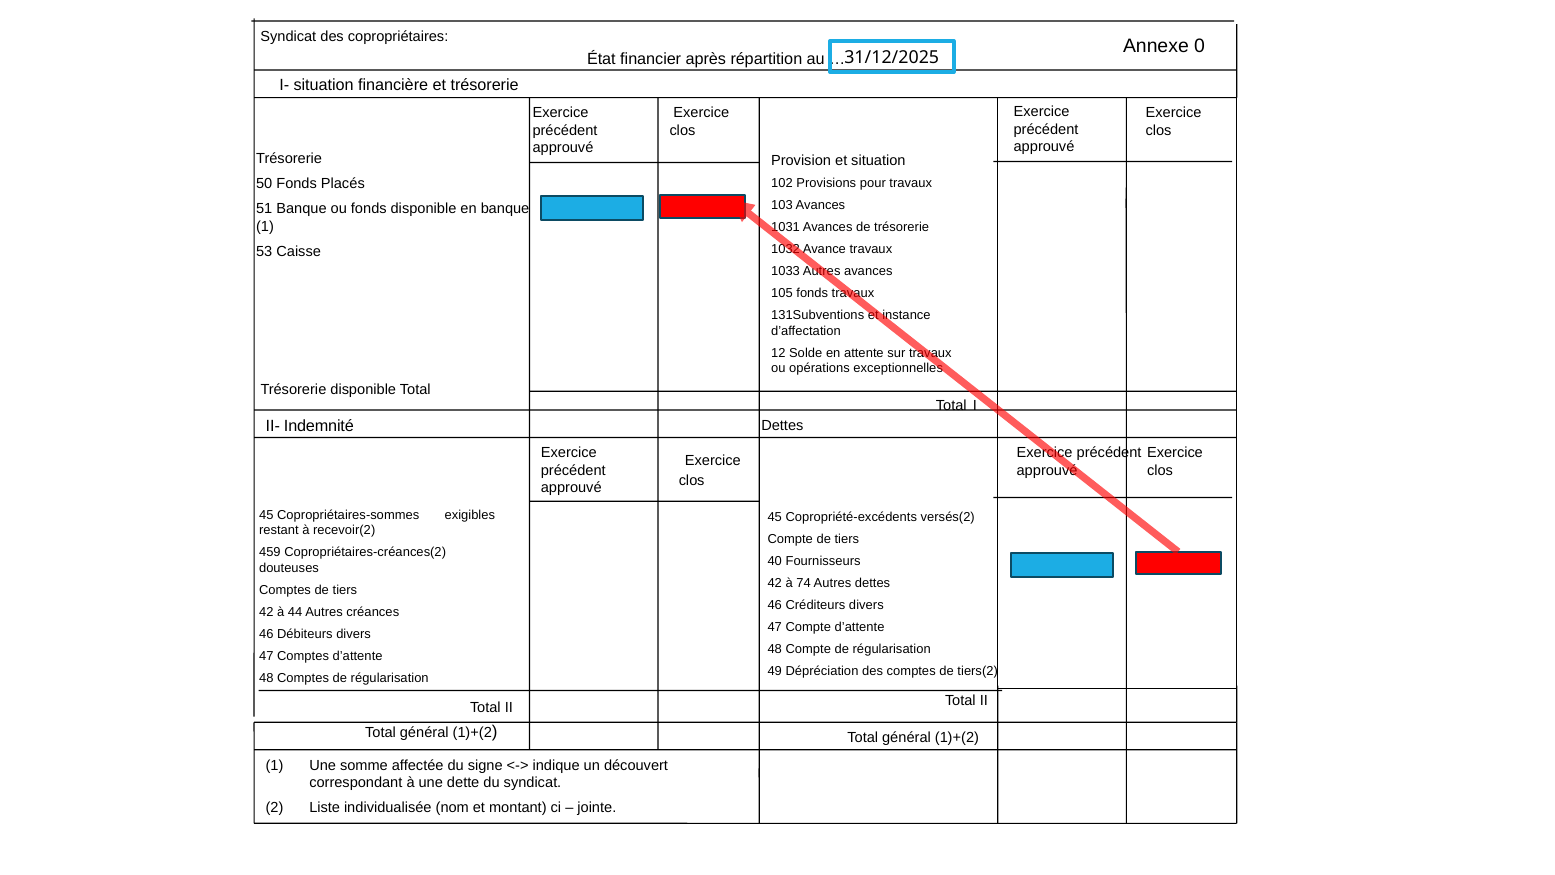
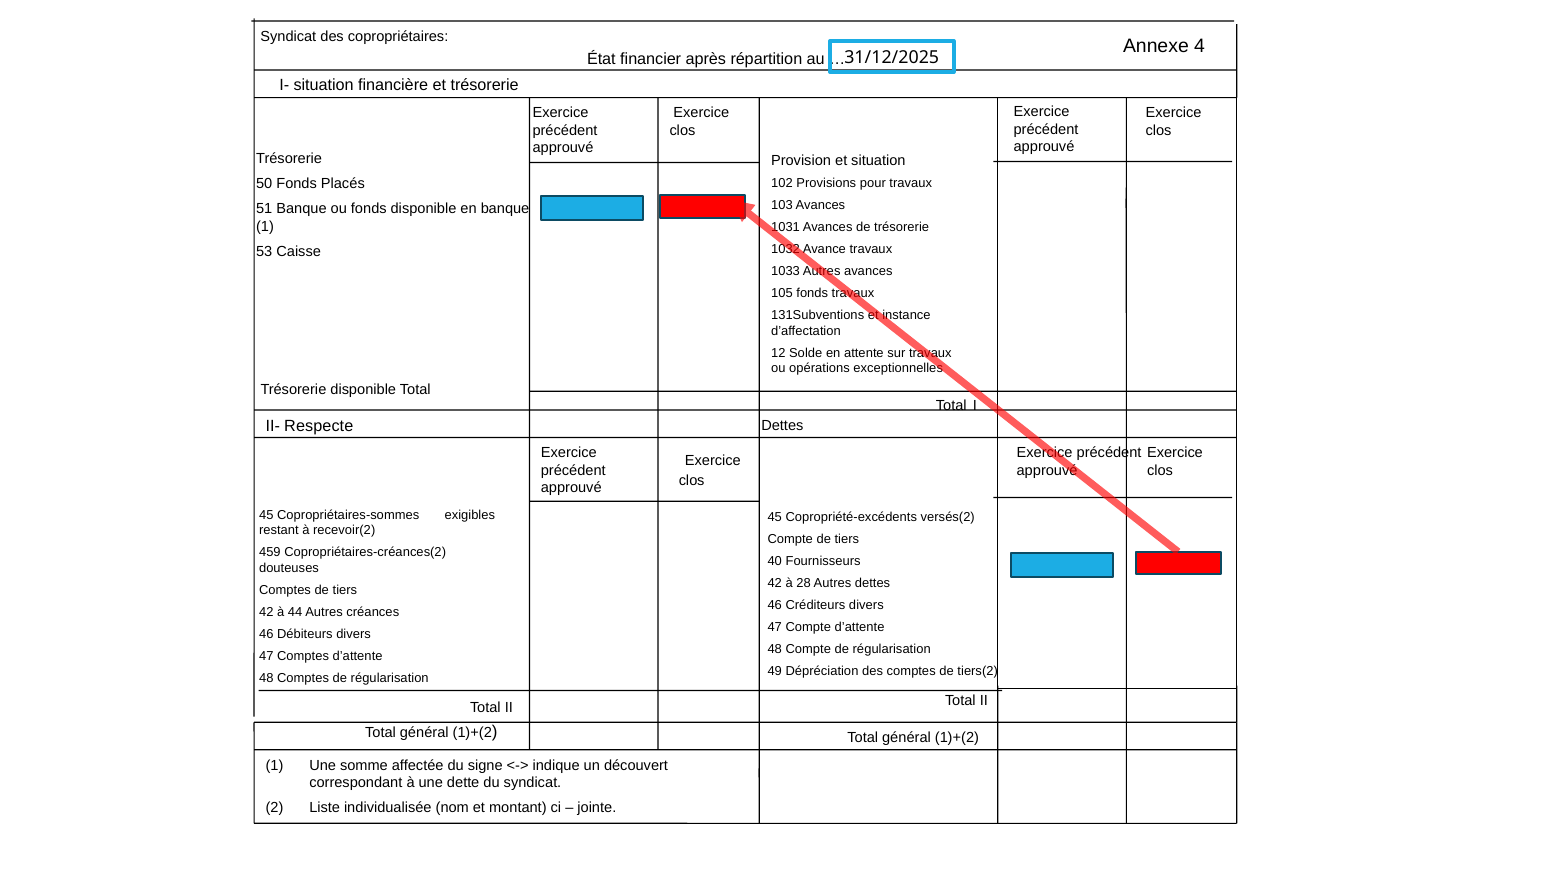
0: 0 -> 4 (1200, 46)
Indemnité: Indemnité -> Respecte (319, 426)
74: 74 -> 28 (804, 583)
